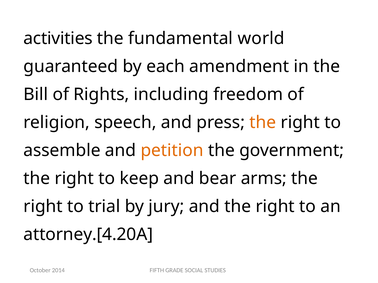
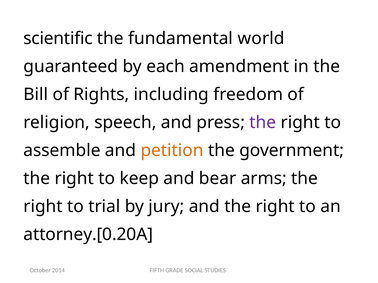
activities: activities -> scientific (58, 38)
the colour: orange -> purple (263, 123)
attorney.[4.20A: attorney.[4.20A -> attorney.[0.20A (88, 235)
